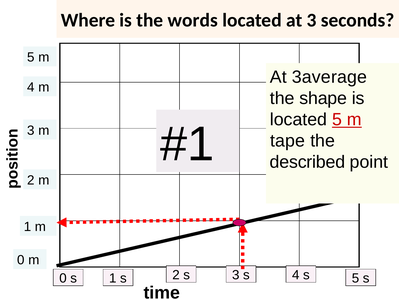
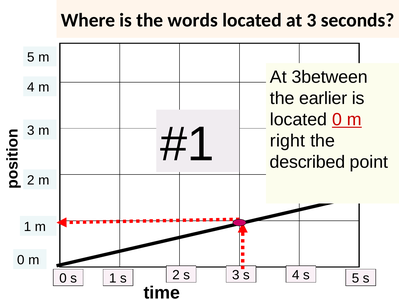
3average: 3average -> 3between (330, 77)
shape: shape -> earlier (323, 98)
located 5: 5 -> 0 (337, 120)
tape: tape -> right (288, 141)
